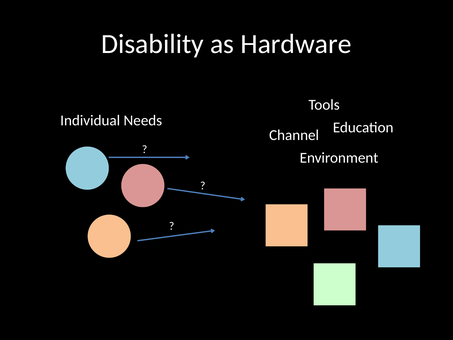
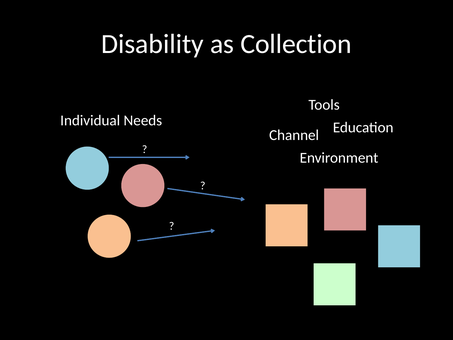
Hardware: Hardware -> Collection (296, 44)
